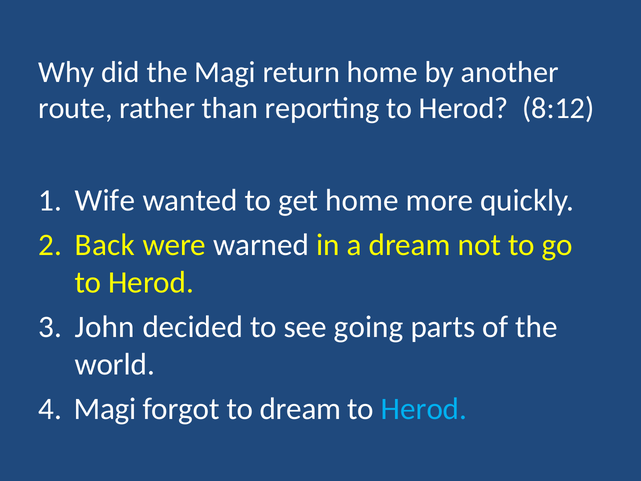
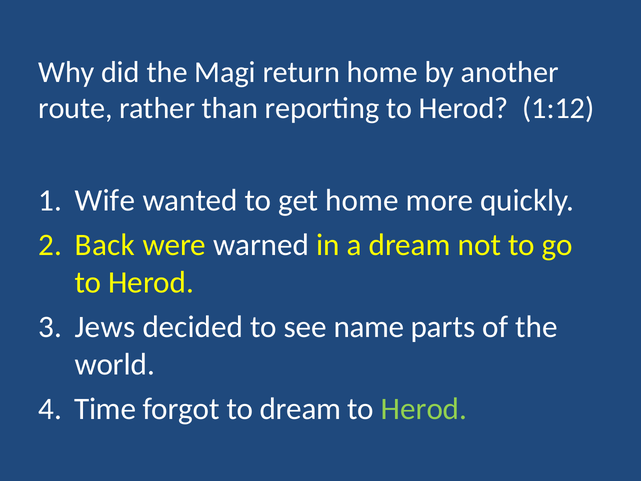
8:12: 8:12 -> 1:12 (558, 108)
John: John -> Jews (105, 327)
going: going -> name (369, 327)
Magi: Magi -> Time (105, 409)
Herod colour: light blue -> light green (424, 409)
